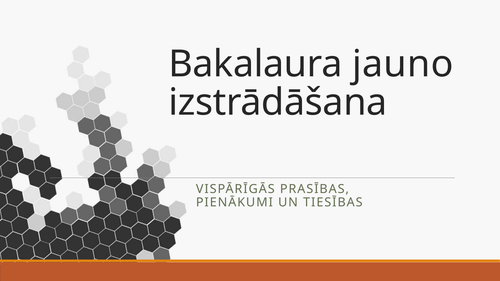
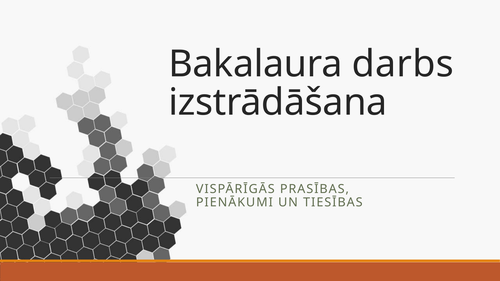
jauno: jauno -> darbs (403, 64)
